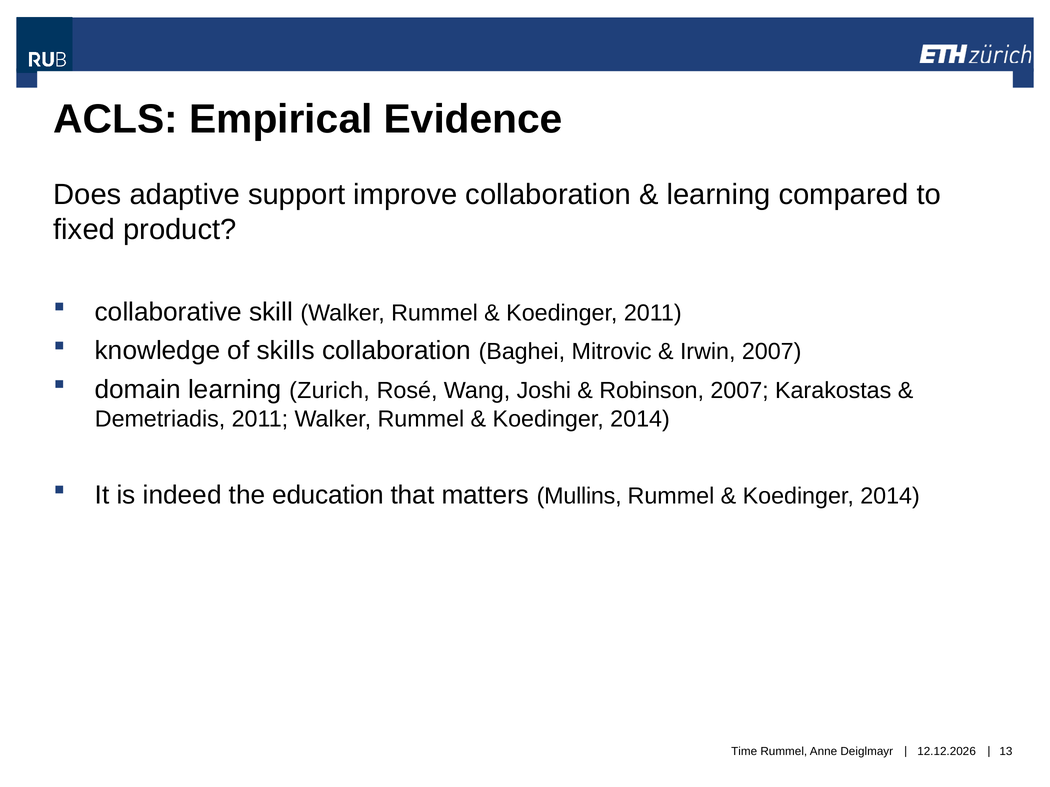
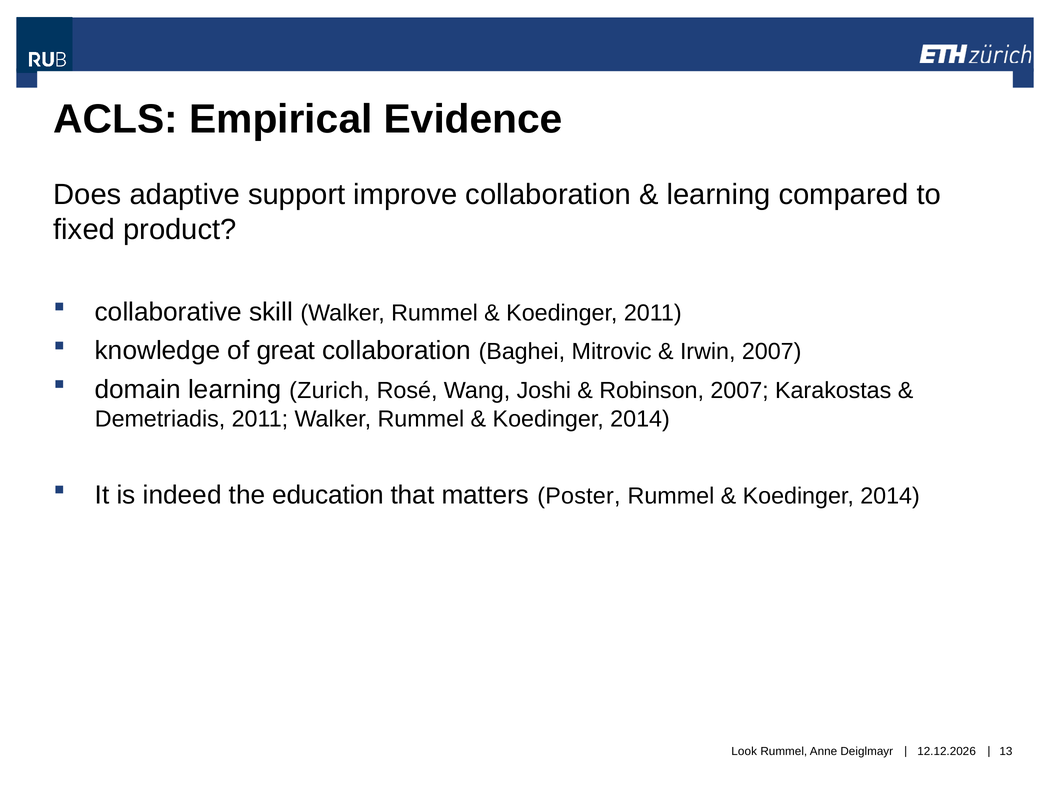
skills: skills -> great (286, 351)
Mullins: Mullins -> Poster (579, 496)
Time: Time -> Look (744, 752)
